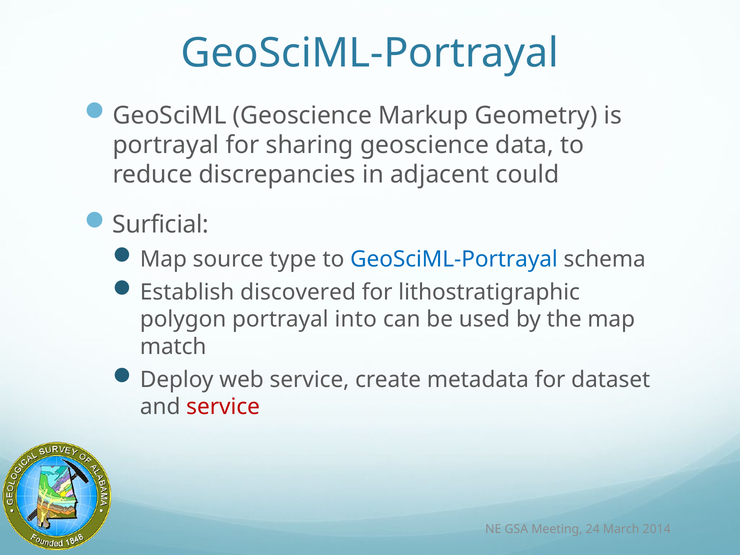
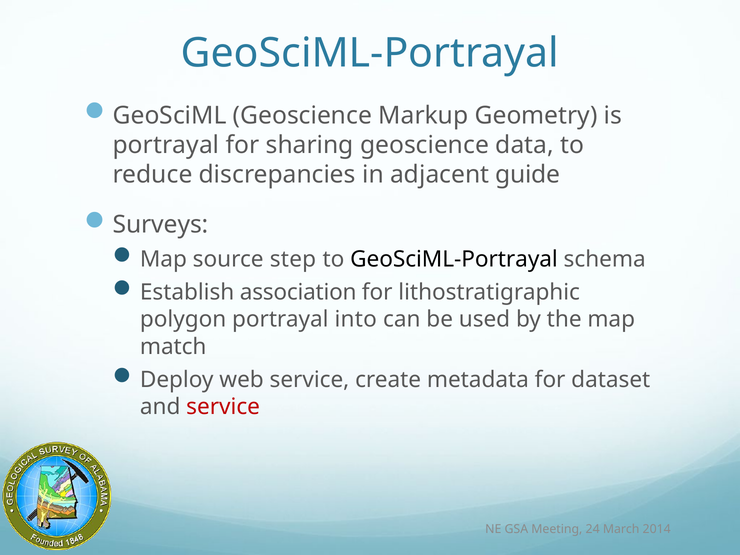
could: could -> guide (528, 175)
Surficial: Surficial -> Surveys (161, 225)
type: type -> step (293, 259)
GeoSciML-Portrayal colour: blue -> black (454, 259)
discovered: discovered -> association (298, 292)
